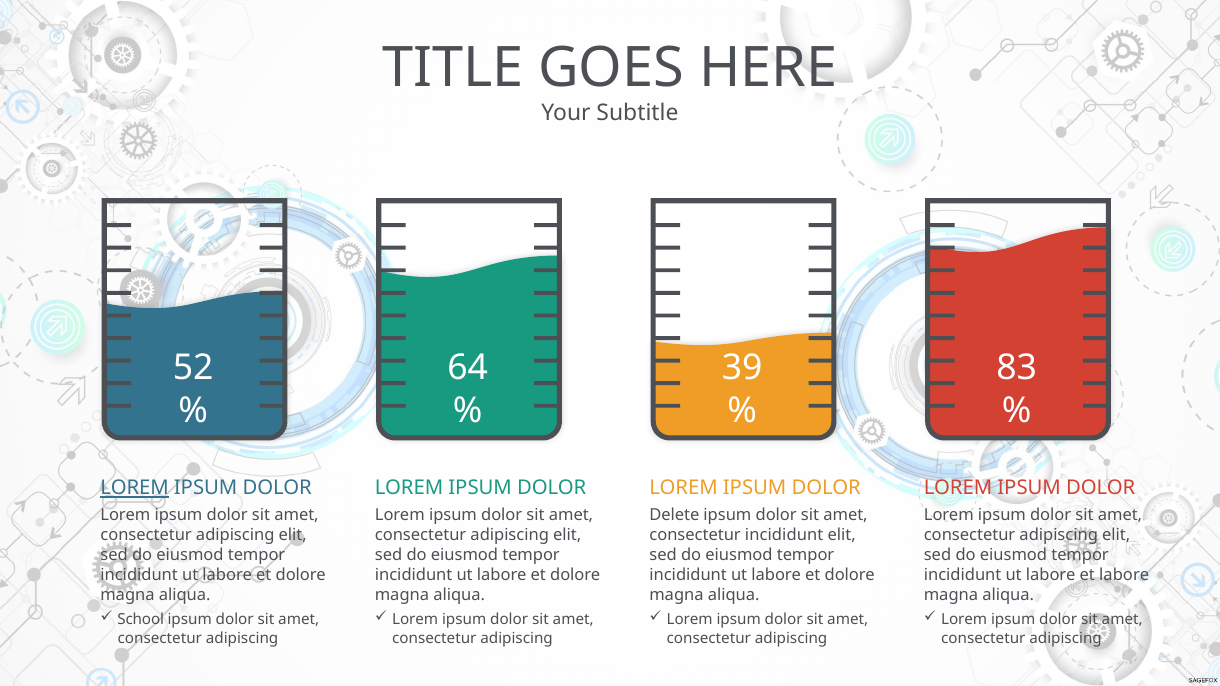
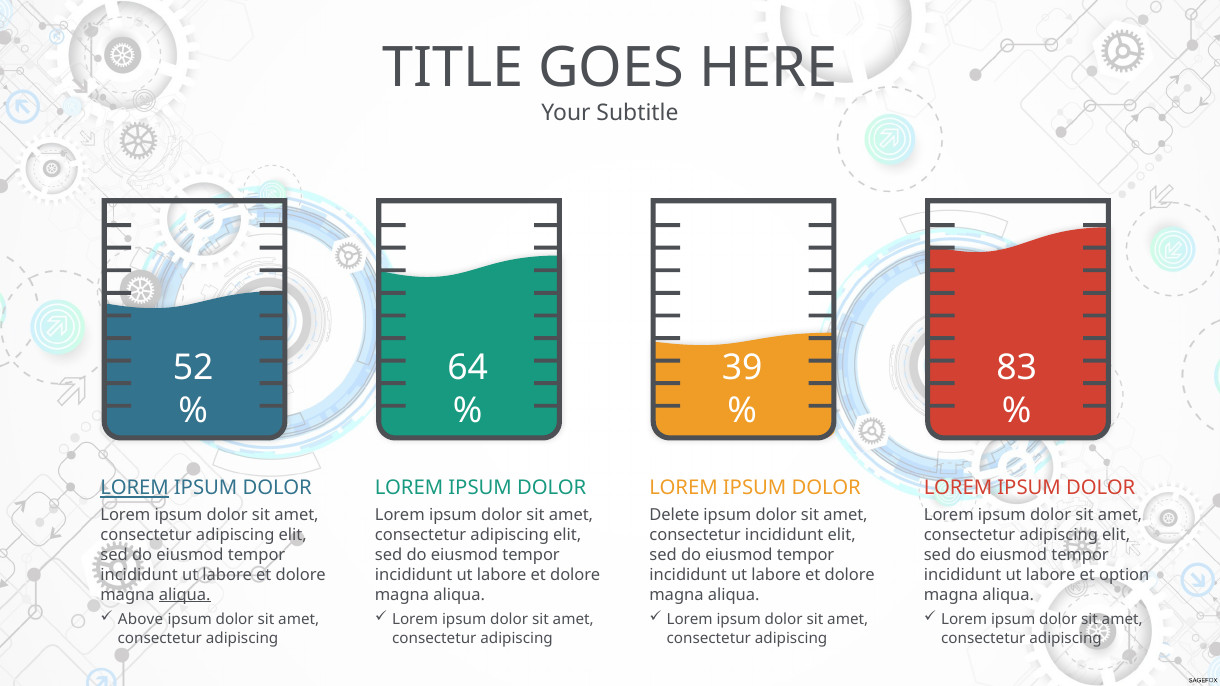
et labore: labore -> option (1124, 575)
aliqua underline: none -> present (185, 595)
School: School -> Above (141, 620)
